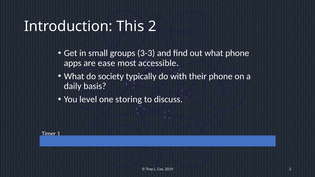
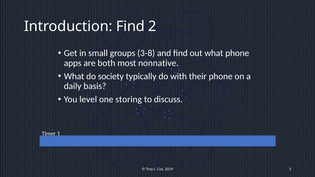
Introduction This: This -> Find (130, 26)
3-3: 3-3 -> 3-8 (146, 53)
ease: ease -> both (106, 63)
accessible: accessible -> nonnative (158, 63)
